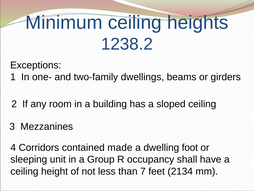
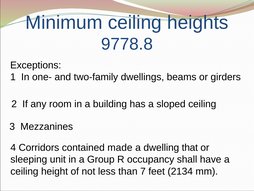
1238.2: 1238.2 -> 9778.8 (127, 44)
foot: foot -> that (190, 147)
